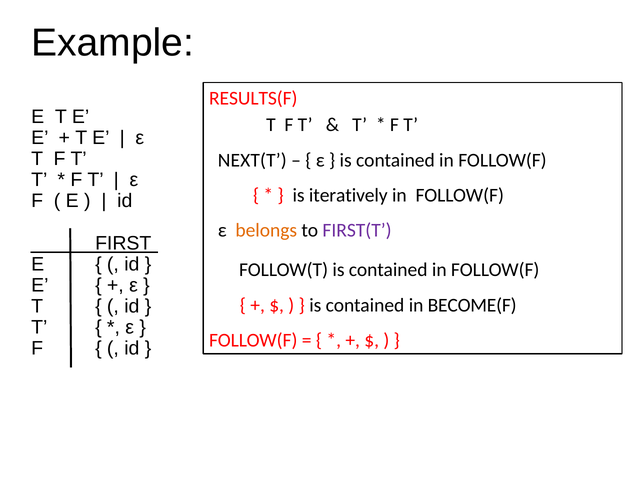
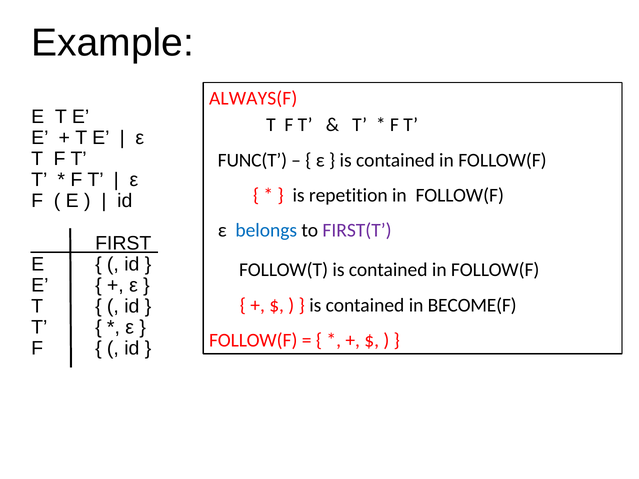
RESULTS(F: RESULTS(F -> ALWAYS(F (253, 99)
NEXT(T: NEXT(T -> FUNC(T (252, 160)
iteratively: iteratively -> repetition (348, 195)
belongs colour: orange -> blue (266, 231)
